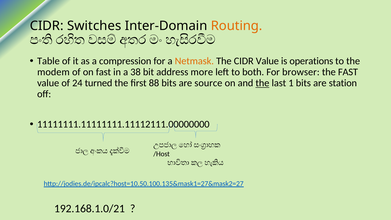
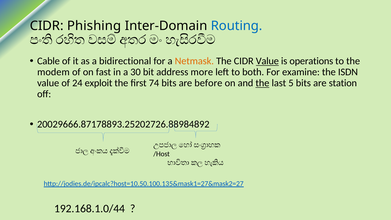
Switches: Switches -> Phishing (94, 26)
Routing colour: orange -> blue (237, 26)
Table: Table -> Cable (48, 61)
compression: compression -> bidirectional (125, 61)
Value underline: none -> present (267, 61)
38: 38 -> 30 (136, 72)
browser: browser -> examine (301, 72)
the FAST: FAST -> ISDN (348, 72)
turned: turned -> exploit (99, 83)
88: 88 -> 74 (154, 83)
source: source -> before (208, 83)
1: 1 -> 5 (291, 83)
11111111.11111111.11112111.00000000: 11111111.11111111.11112111.00000000 -> 20029666.87178893.25202726.88984892 (123, 124)
192.168.1.0/21: 192.168.1.0/21 -> 192.168.1.0/44 (90, 208)
